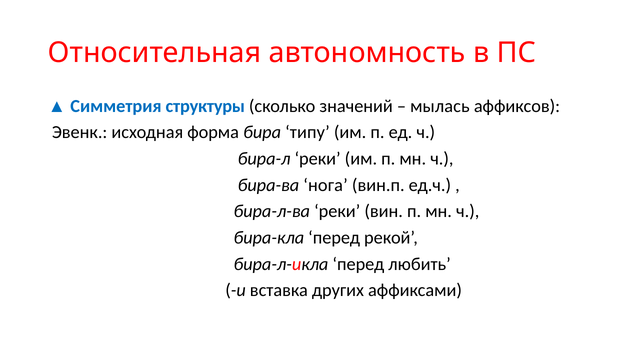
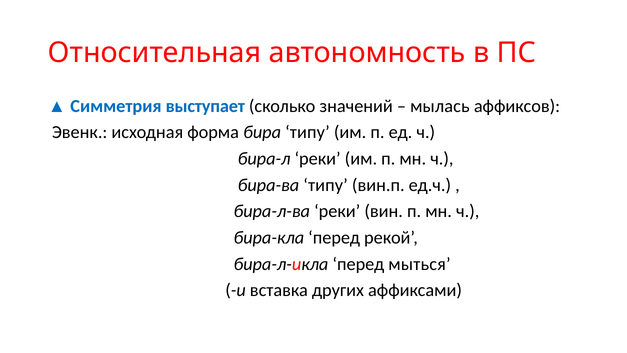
структуры: структуры -> выступает (205, 106)
бира-ва нога: нога -> типу (326, 185)
любить: любить -> мыться (419, 264)
